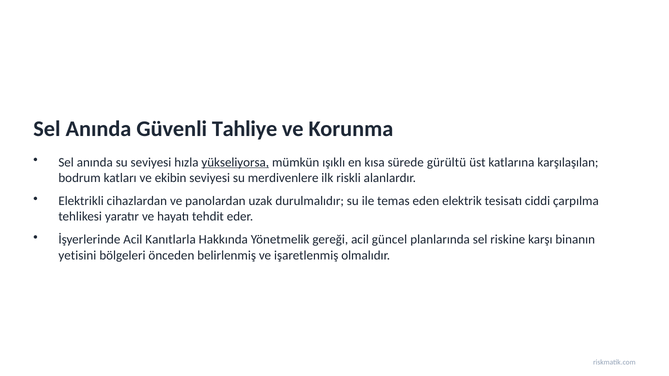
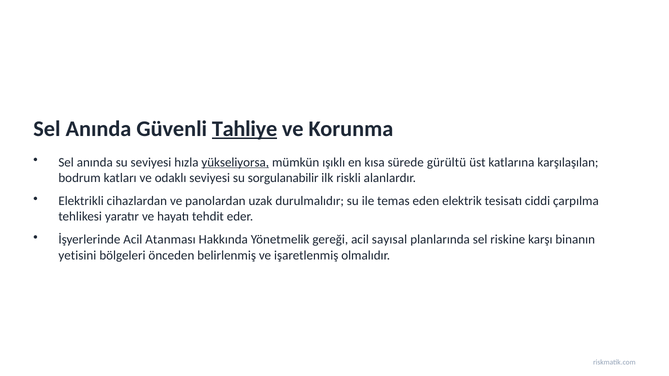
Tahliye underline: none -> present (245, 129)
ekibin: ekibin -> odaklı (171, 178)
merdivenlere: merdivenlere -> sorgulanabilir (283, 178)
Kanıtlarla: Kanıtlarla -> Atanması (171, 240)
güncel: güncel -> sayısal (389, 240)
